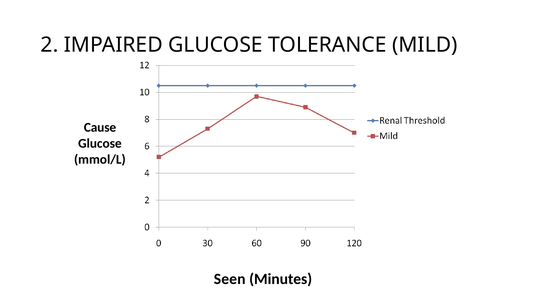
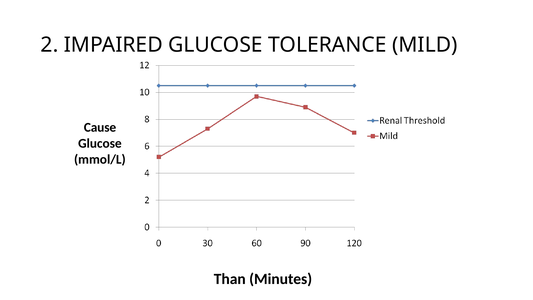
Seen: Seen -> Than (230, 279)
